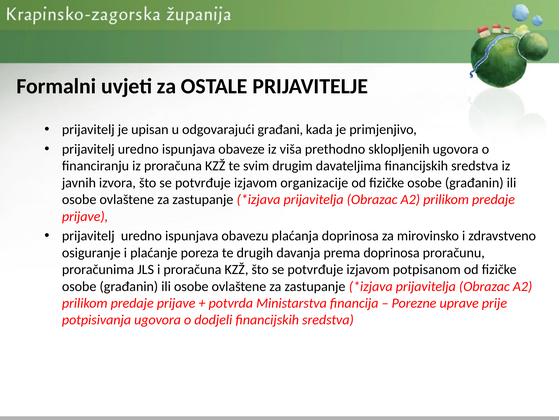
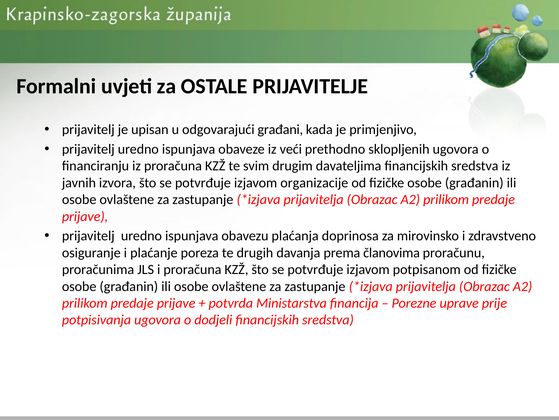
viša: viša -> veći (291, 149)
prema doprinosa: doprinosa -> članovima (392, 252)
